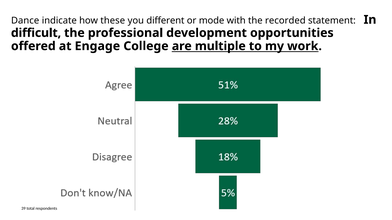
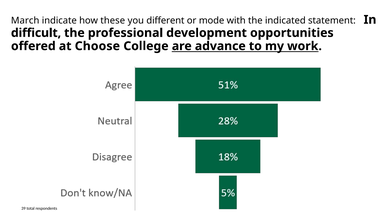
Dance: Dance -> March (25, 21)
recorded: recorded -> indicated (285, 21)
Engage: Engage -> Choose (97, 46)
multiple: multiple -> advance (220, 46)
